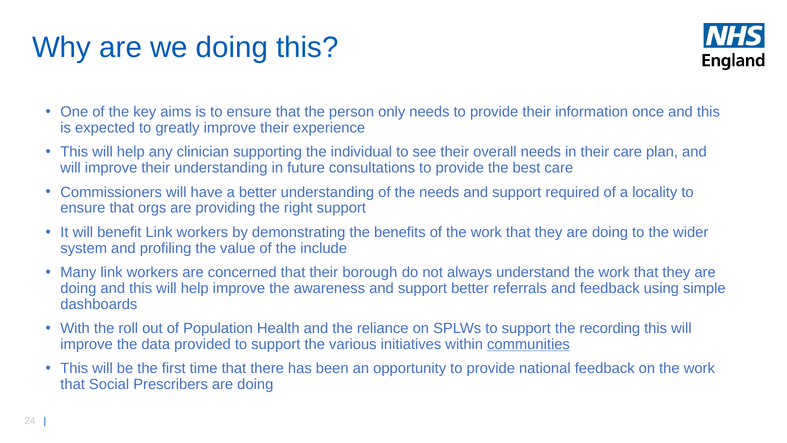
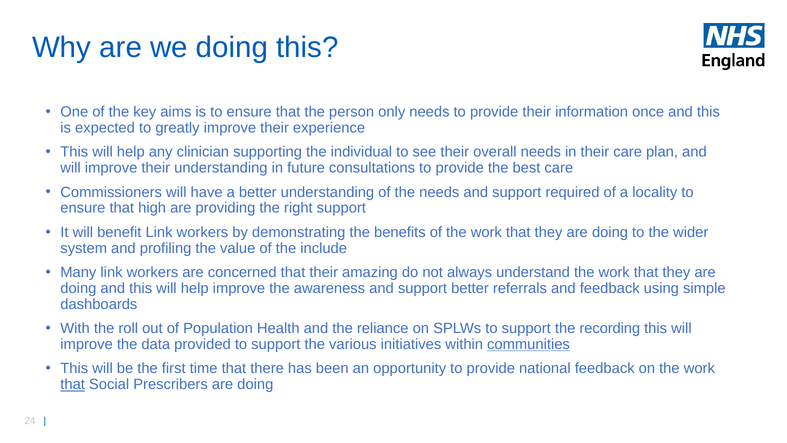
orgs: orgs -> high (152, 208)
borough: borough -> amazing (370, 272)
that underline: none -> present (73, 384)
